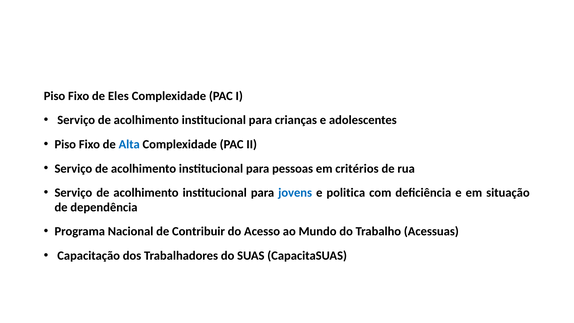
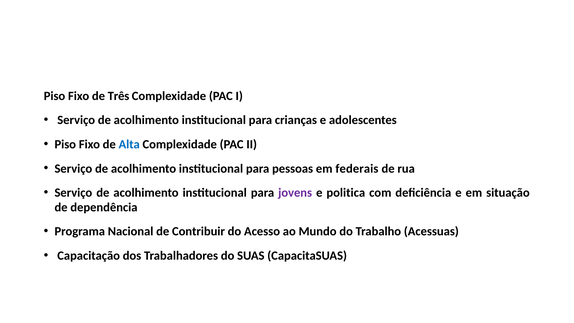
Eles: Eles -> Três (118, 96)
critérios: critérios -> federais (357, 168)
jovens colour: blue -> purple (295, 193)
